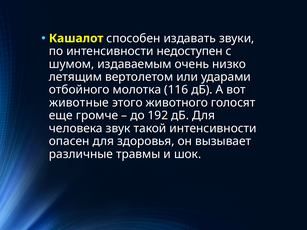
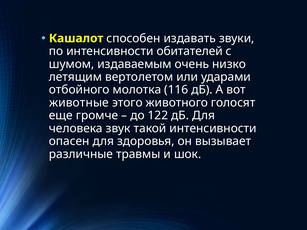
недоступен: недоступен -> обитателей (190, 51)
192: 192 -> 122 (158, 116)
